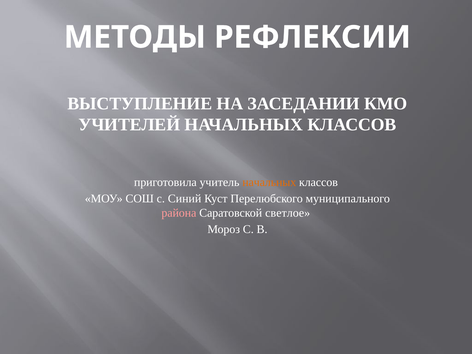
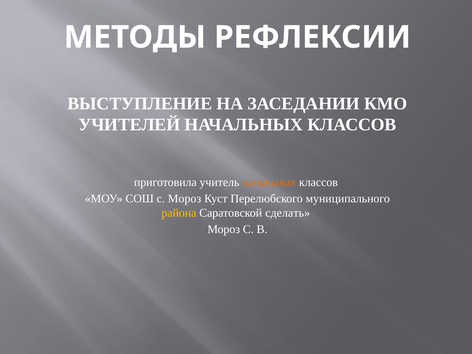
с Синий: Синий -> Мороз (185, 199)
района colour: pink -> yellow (179, 213)
светлое: светлое -> сделать (288, 213)
